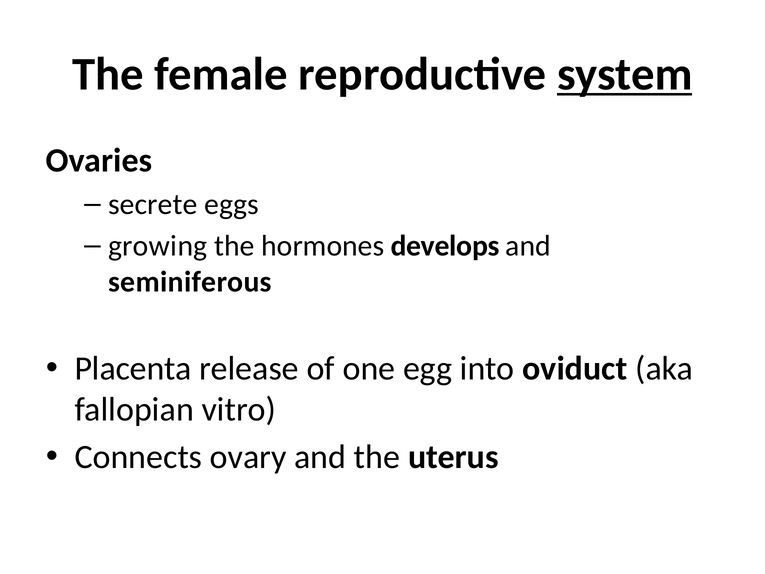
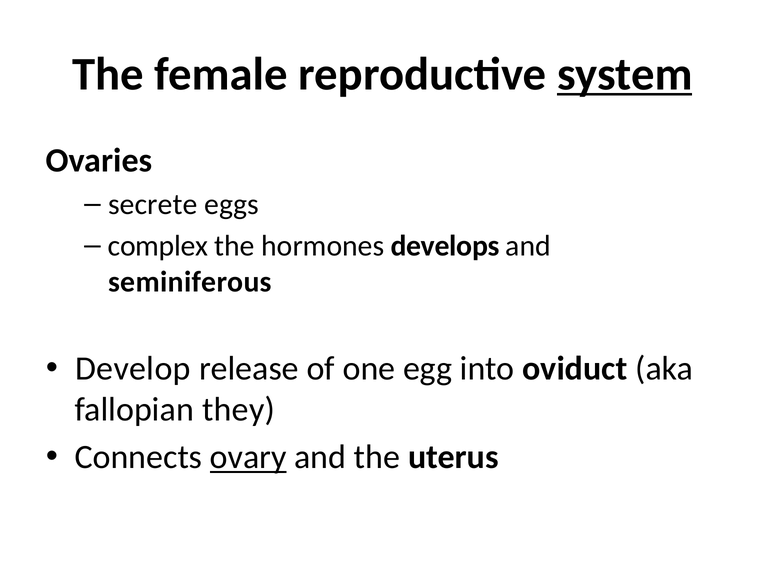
growing: growing -> complex (158, 246)
Placenta: Placenta -> Develop (133, 369)
vitro: vitro -> they (239, 409)
ovary underline: none -> present (248, 457)
